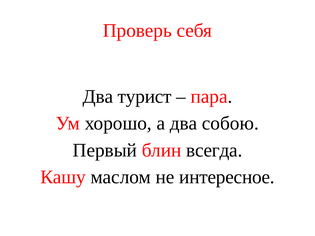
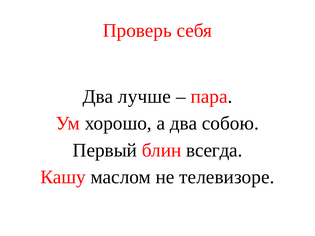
турист: турист -> лучше (144, 97)
интересное: интересное -> телевизоре (227, 177)
